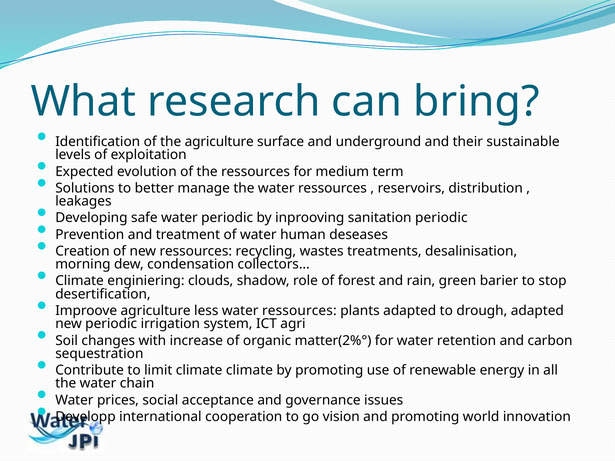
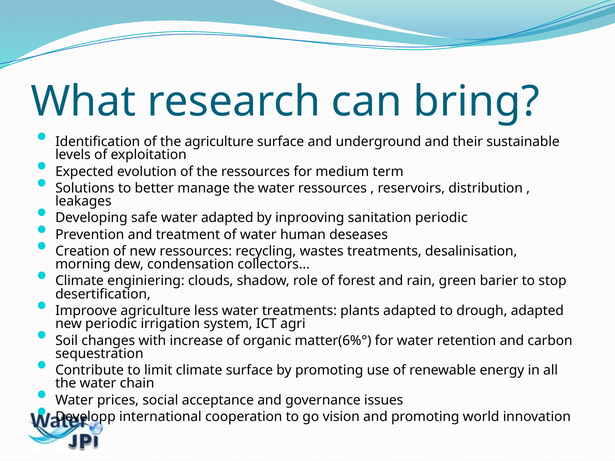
water periodic: periodic -> adapted (227, 218)
less water ressources: ressources -> treatments (299, 311)
matter(2%°: matter(2%° -> matter(6%° (333, 341)
climate climate: climate -> surface (249, 370)
